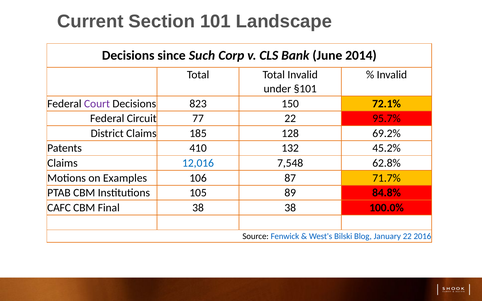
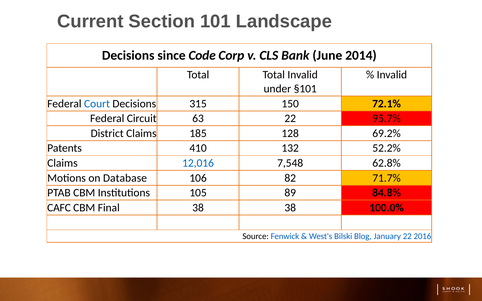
Such: Such -> Code (202, 56)
Court colour: purple -> blue (97, 104)
823: 823 -> 315 (198, 104)
77: 77 -> 63 (198, 119)
45.2%: 45.2% -> 52.2% (387, 148)
Examples: Examples -> Database (125, 178)
87: 87 -> 82 (290, 178)
